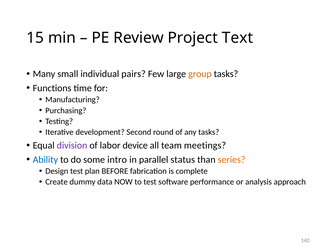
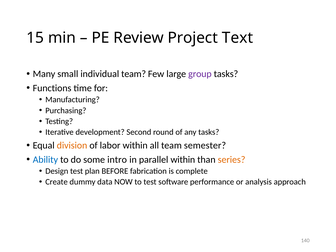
individual pairs: pairs -> team (134, 74)
group colour: orange -> purple (200, 74)
division colour: purple -> orange (72, 145)
labor device: device -> within (135, 145)
meetings: meetings -> semester (205, 145)
parallel status: status -> within (183, 160)
